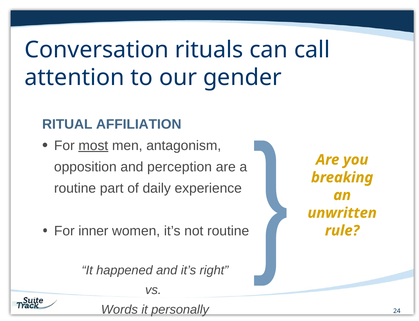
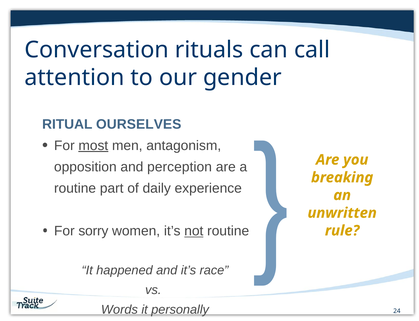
AFFILIATION: AFFILIATION -> OURSELVES (139, 125)
inner: inner -> sorry (93, 232)
not underline: none -> present (194, 232)
right: right -> race (214, 271)
